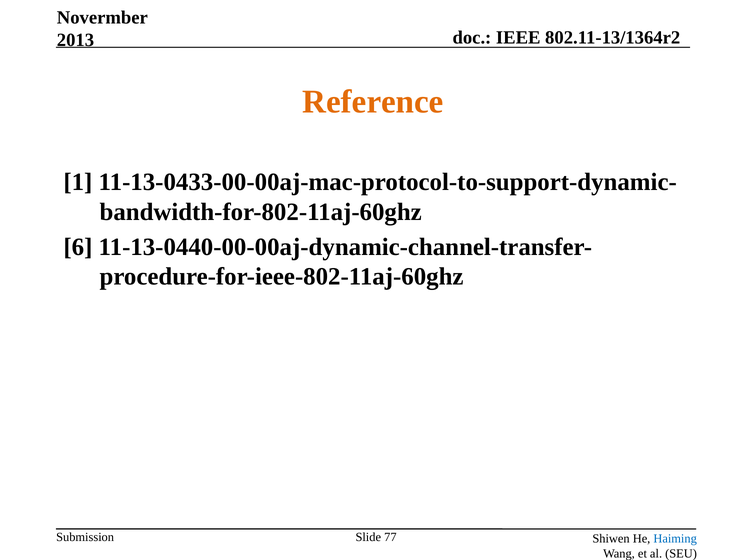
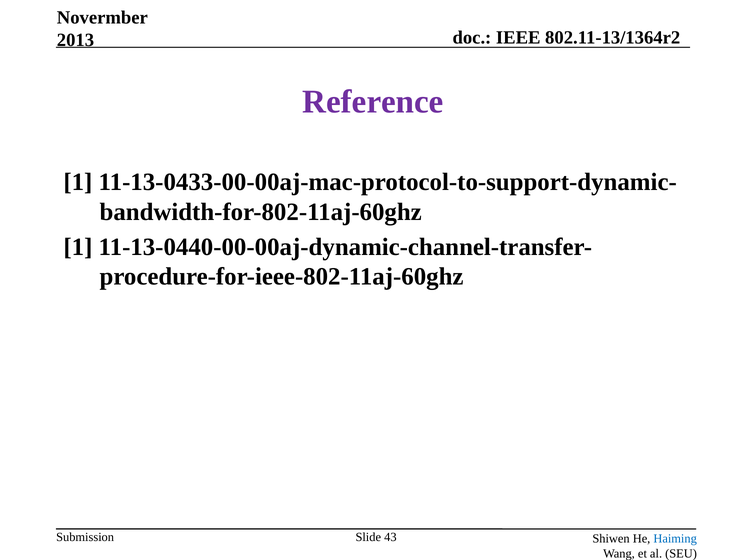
Reference colour: orange -> purple (373, 102)
6: 6 -> 1 (78, 247)
77: 77 -> 43 (390, 537)
